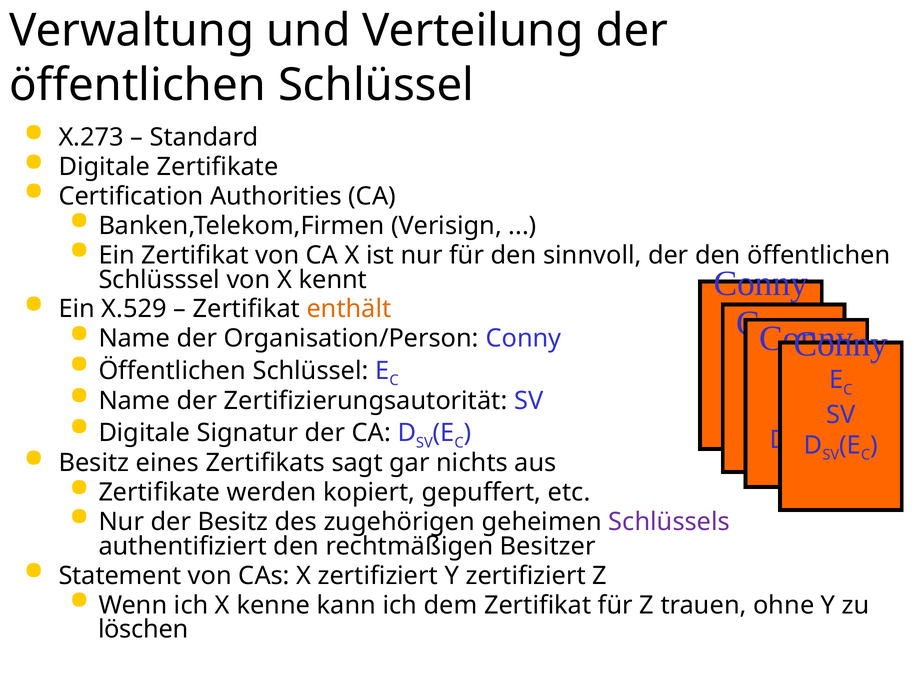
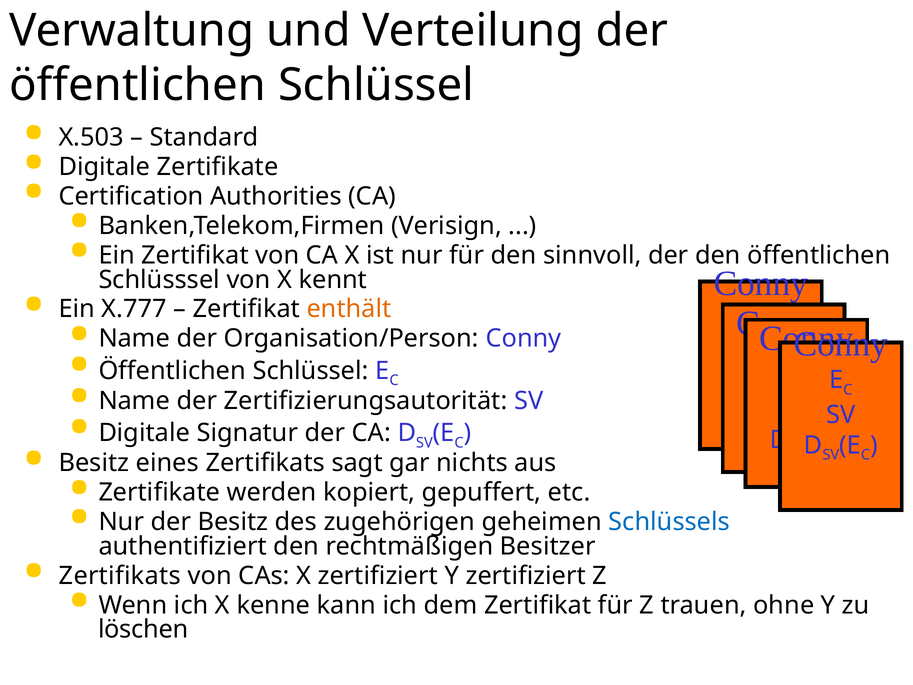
X.273: X.273 -> X.503 (91, 137)
X.529: X.529 -> X.777 (134, 309)
Schlüssels colour: purple -> blue (669, 522)
Statement: Statement -> Zertifikats (120, 575)
